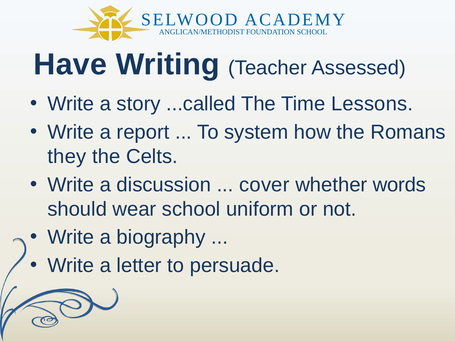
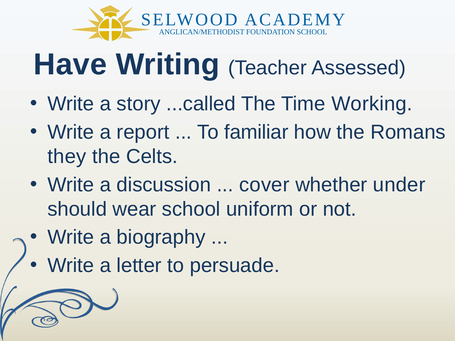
Lessons: Lessons -> Working (372, 104)
system: system -> familiar (256, 132)
words: words -> under (399, 185)
